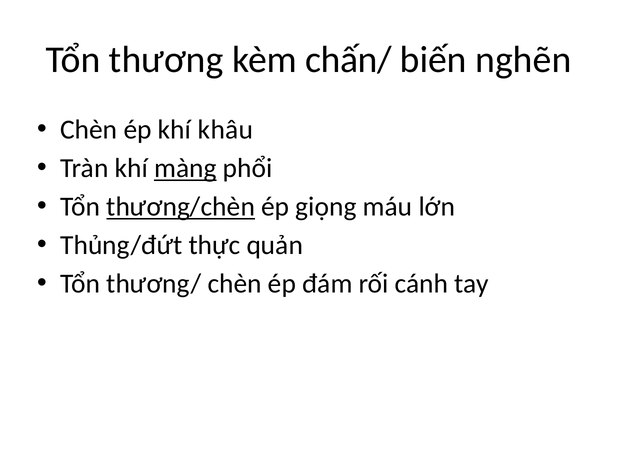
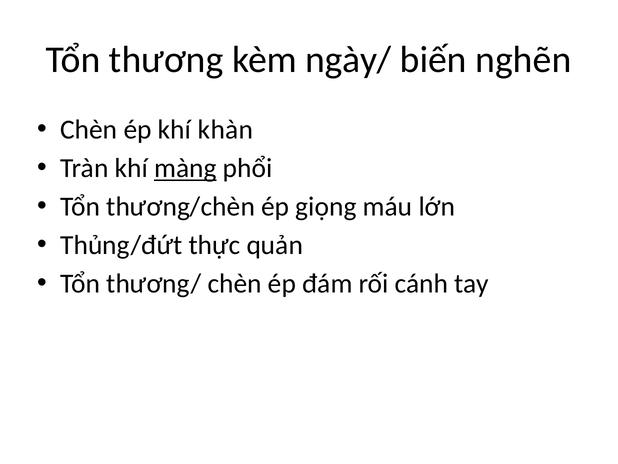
chấn/: chấn/ -> ngày/ (348, 60)
khâu: khâu -> khàn (225, 130)
thương/chèn underline: present -> none (181, 207)
